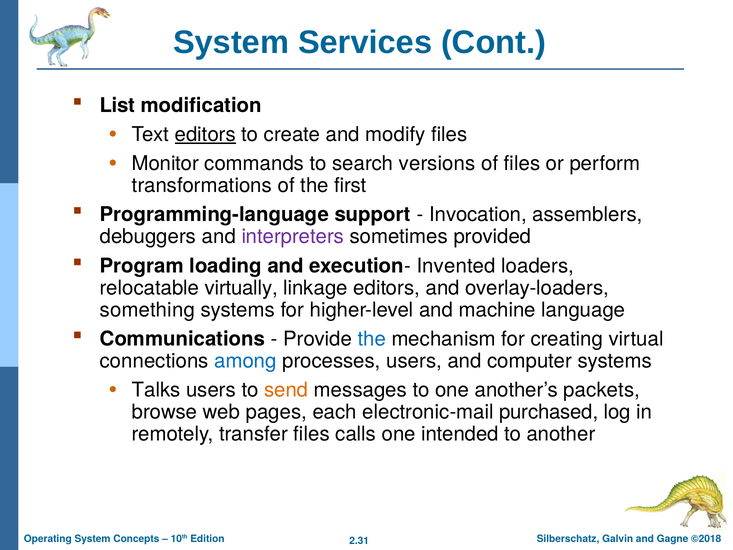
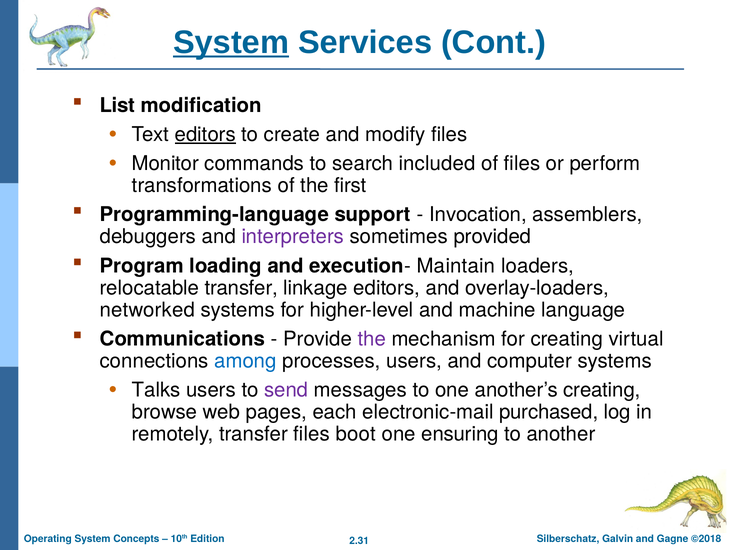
System underline: none -> present (231, 43)
versions: versions -> included (437, 164)
Invented: Invented -> Maintain (456, 266)
relocatable virtually: virtually -> transfer (241, 288)
something: something -> networked (147, 310)
the colour: blue -> purple (372, 339)
send colour: orange -> purple (286, 390)
another’s packets: packets -> creating (602, 390)
calls: calls -> boot (356, 434)
intended: intended -> ensuring (460, 434)
